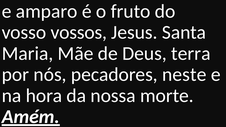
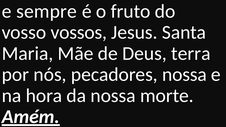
amparo: amparo -> sempre (47, 11)
pecadores neste: neste -> nossa (184, 75)
